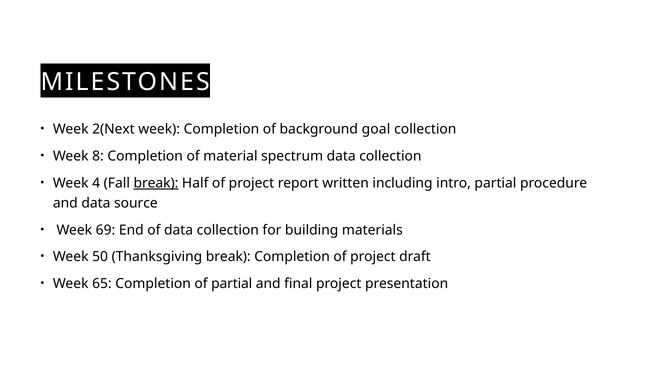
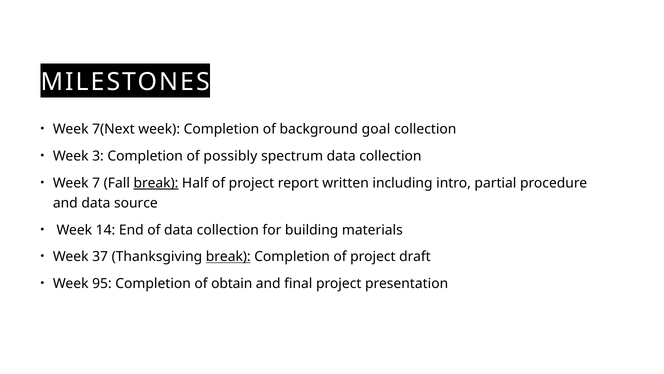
2(Next: 2(Next -> 7(Next (113, 129)
8: 8 -> 3 (98, 156)
material: material -> possibly (230, 156)
4: 4 -> 7 (96, 183)
69: 69 -> 14 (105, 230)
50: 50 -> 37 (100, 256)
break underline: none -> present (228, 256)
65: 65 -> 95 (102, 283)
of partial: partial -> obtain (232, 283)
